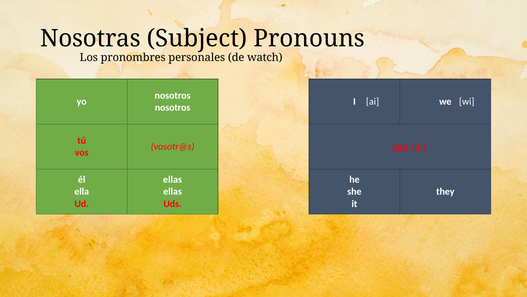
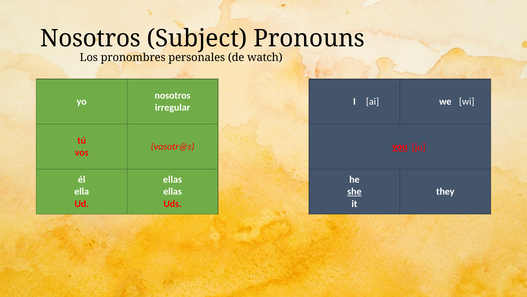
Nosotras: Nosotras -> Nosotros (90, 38)
nosotros: nosotros -> irregular (173, 108)
she underline: none -> present (354, 191)
